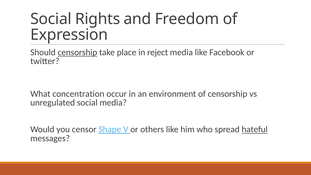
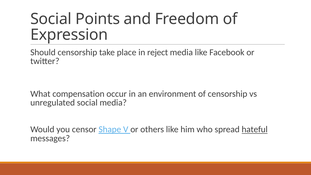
Rights: Rights -> Points (98, 19)
censorship underline: present -> none (77, 52)
concentration: concentration -> compensation (78, 94)
